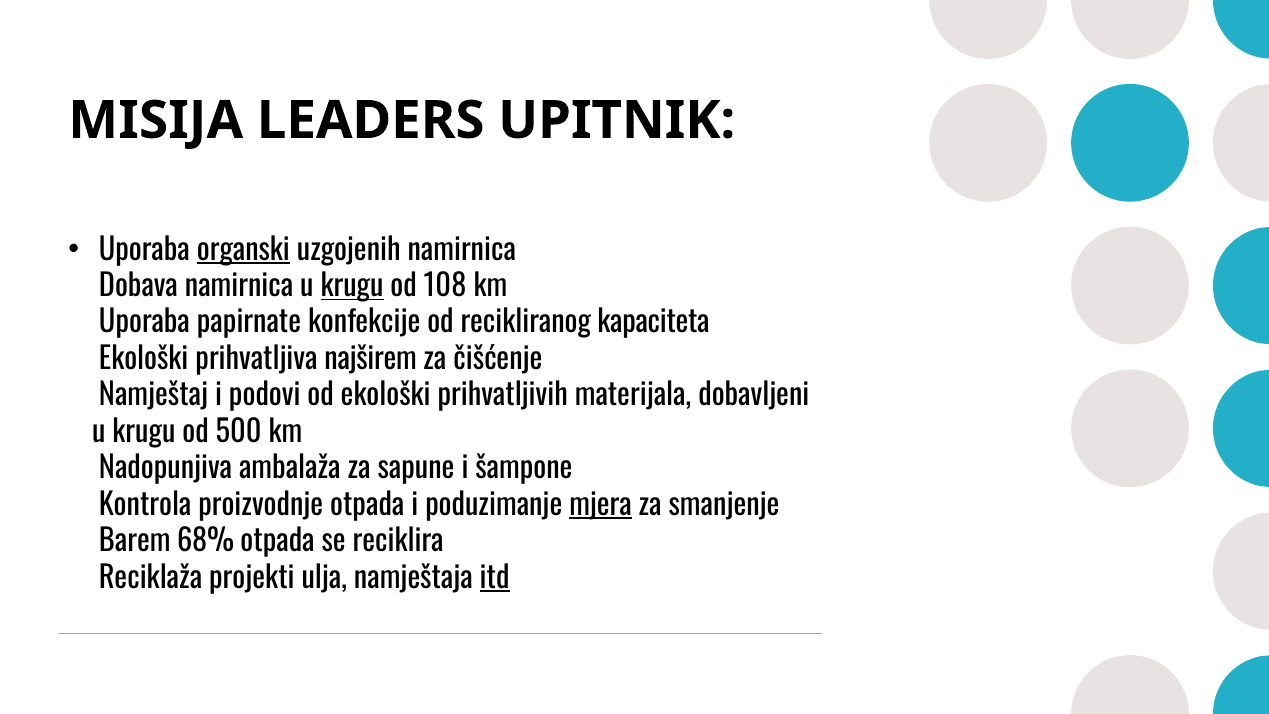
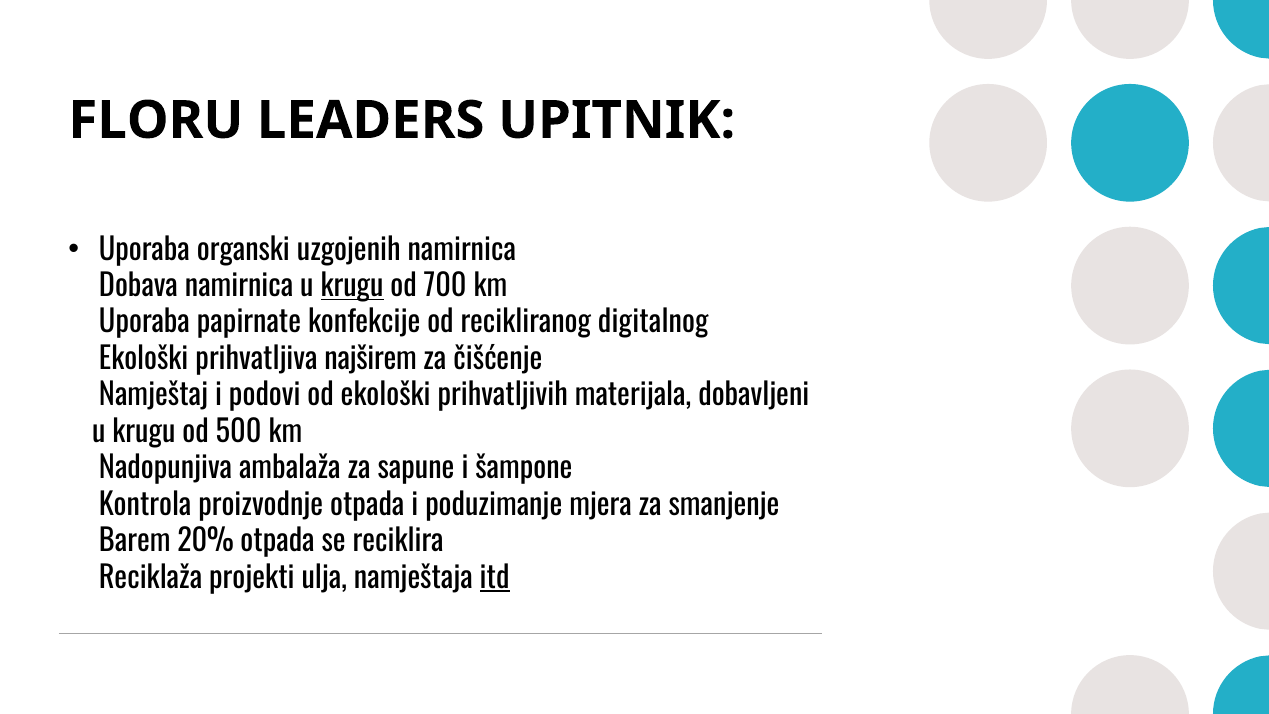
MISIJA: MISIJA -> FLORU (156, 120)
organski underline: present -> none (243, 250)
108: 108 -> 700 (445, 286)
kapaciteta: kapaciteta -> digitalnog (653, 323)
mjera underline: present -> none (601, 505)
68%: 68% -> 20% (206, 542)
